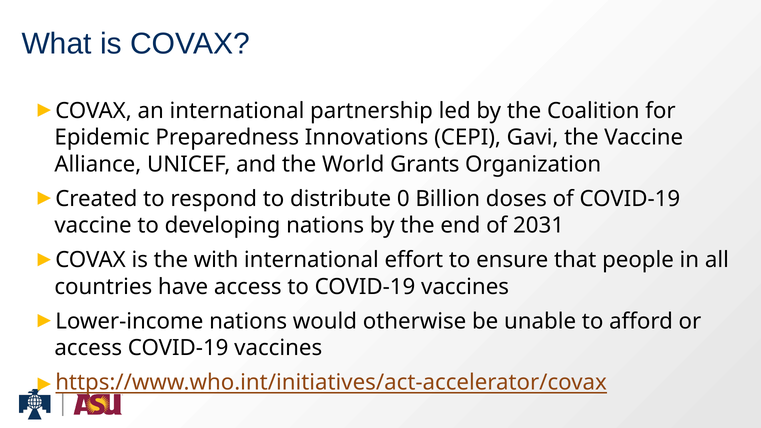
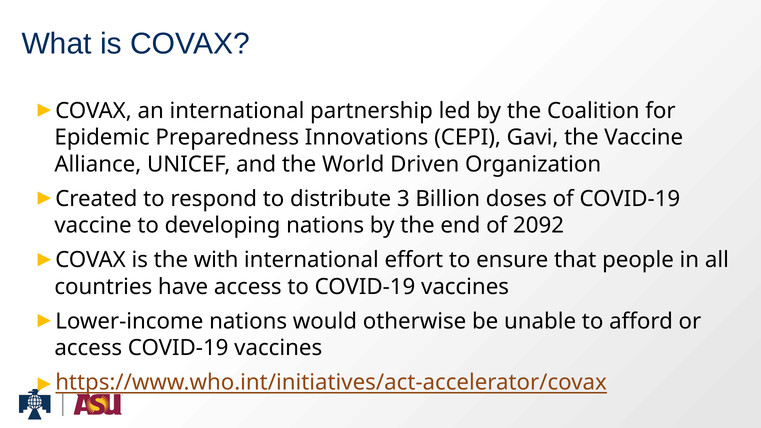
Grants: Grants -> Driven (425, 164)
0: 0 -> 3 (403, 199)
2031: 2031 -> 2092 (539, 225)
